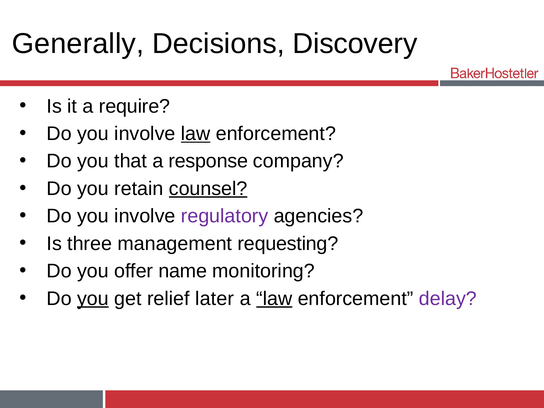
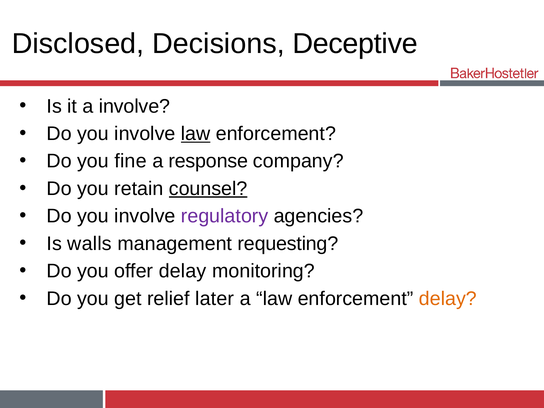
Generally: Generally -> Disclosed (78, 44)
Discovery: Discovery -> Deceptive (355, 44)
a require: require -> involve (134, 106)
that: that -> fine (131, 161)
three: three -> walls (90, 244)
offer name: name -> delay (183, 271)
you underline: present -> none (93, 299)
law underline: present -> none (274, 299)
delay colour: purple -> orange (448, 299)
